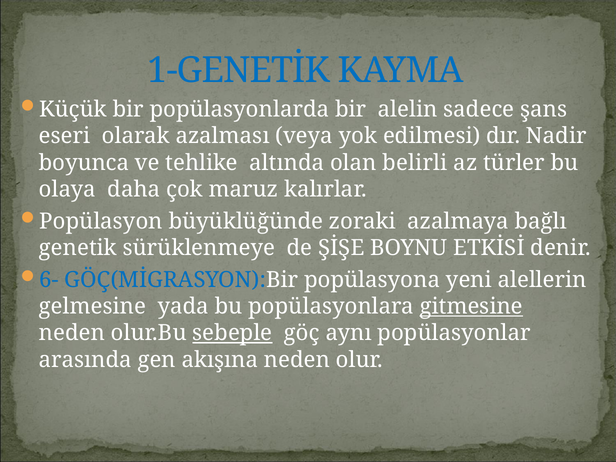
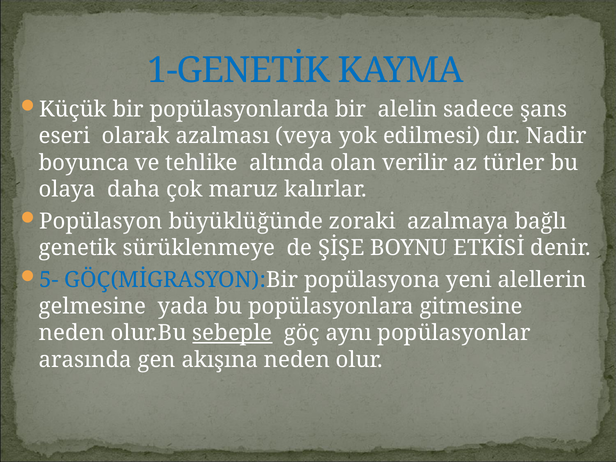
belirli: belirli -> verilir (415, 163)
6-: 6- -> 5- (49, 280)
gitmesine underline: present -> none (471, 306)
